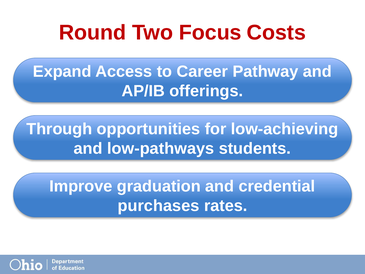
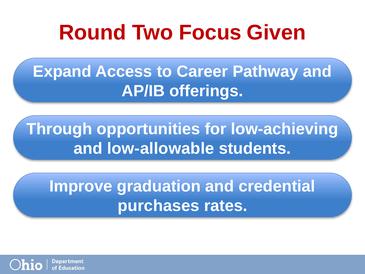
Costs: Costs -> Given (276, 33)
low-pathways: low-pathways -> low-allowable (161, 148)
